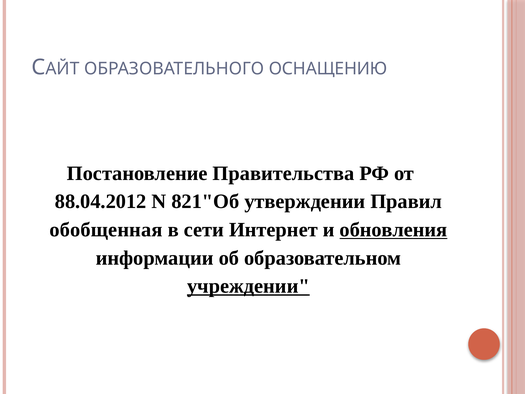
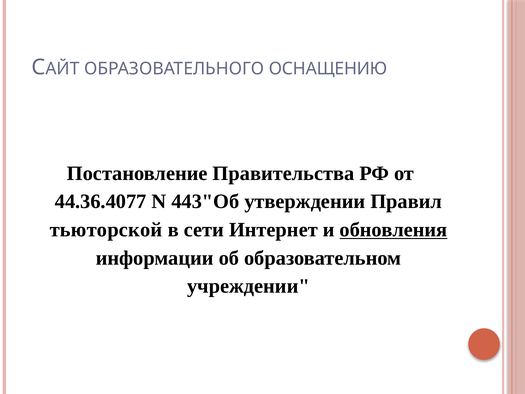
88.04.2012: 88.04.2012 -> 44.36.4077 (101, 201)
821"Об: 821"Об -> 443"Об (205, 201)
обобщенная: обобщенная -> тьюторской (106, 230)
учреждении underline: present -> none (248, 286)
